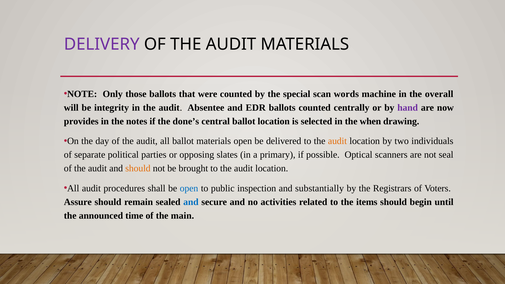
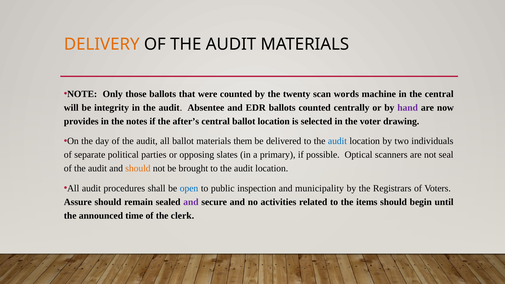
DELIVERY colour: purple -> orange (102, 44)
special: special -> twenty (297, 94)
the overall: overall -> central (439, 94)
done’s: done’s -> after’s (186, 121)
when: when -> voter (370, 121)
materials open: open -> them (243, 141)
audit colour: orange -> blue (337, 141)
substantially: substantially -> municipality (320, 188)
and colour: blue -> purple (191, 202)
main: main -> clerk (182, 216)
